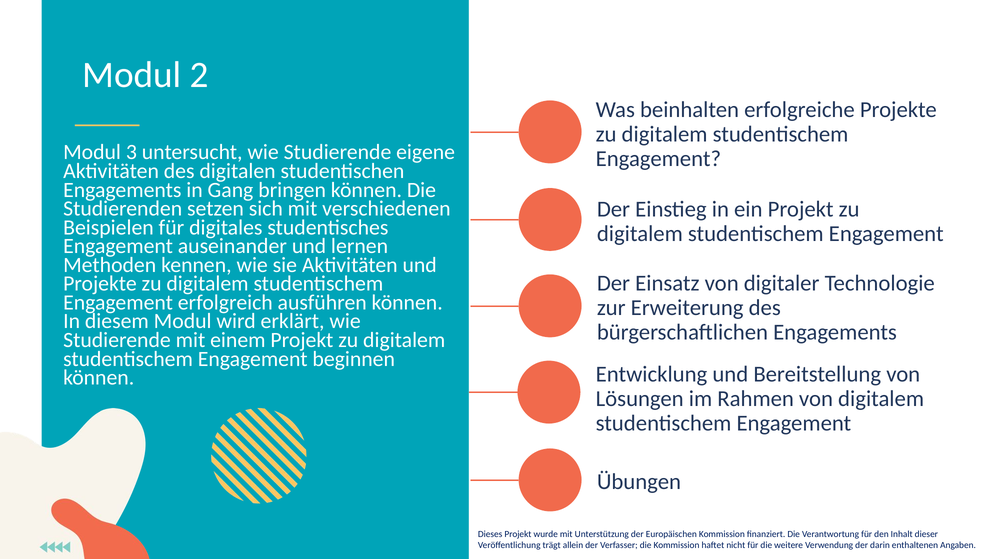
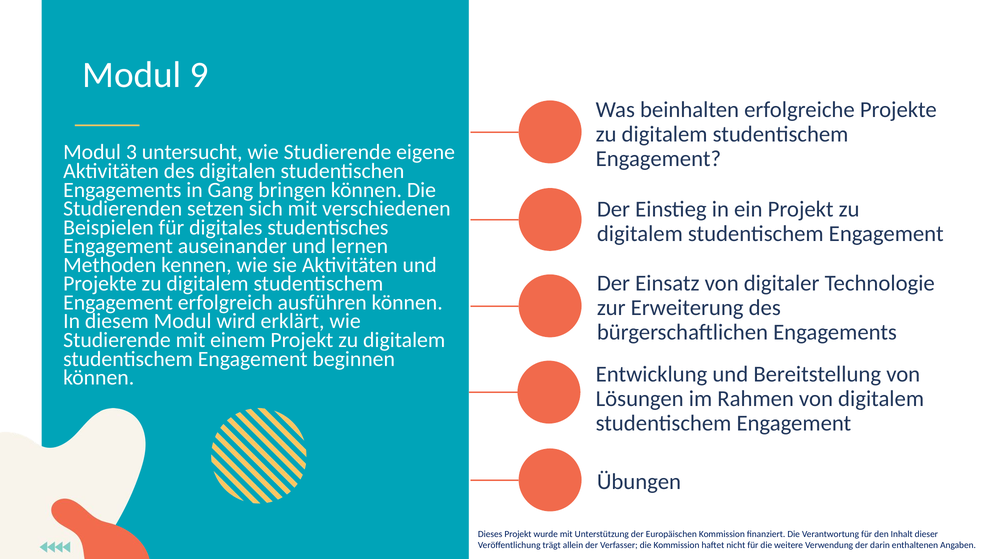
2: 2 -> 9 (199, 75)
